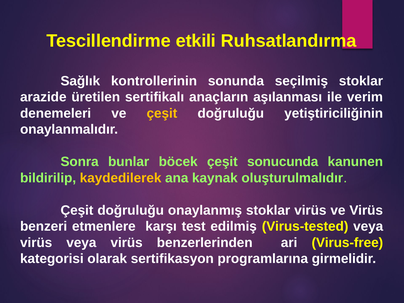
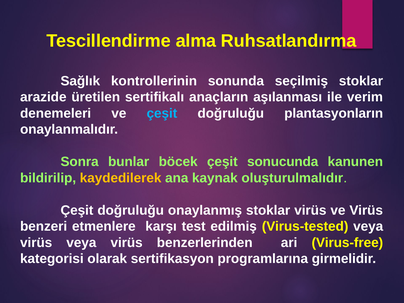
etkili: etkili -> alma (196, 41)
çeşit colour: yellow -> light blue (162, 113)
yetiştiriciliğinin: yetiştiriciliğinin -> plantasyonların (334, 113)
